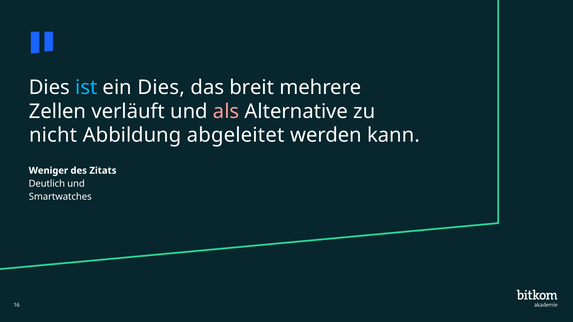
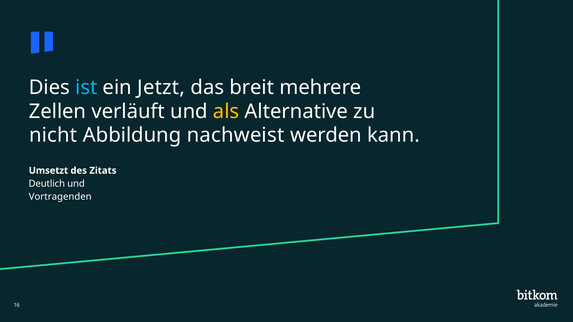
ein Dies: Dies -> Jetzt (161, 88)
als colour: pink -> yellow (226, 111)
abgeleitet: abgeleitet -> nachweist (236, 135)
Weniger: Weniger -> Umsetzt (48, 171)
Smartwatches: Smartwatches -> Vortragenden (60, 197)
